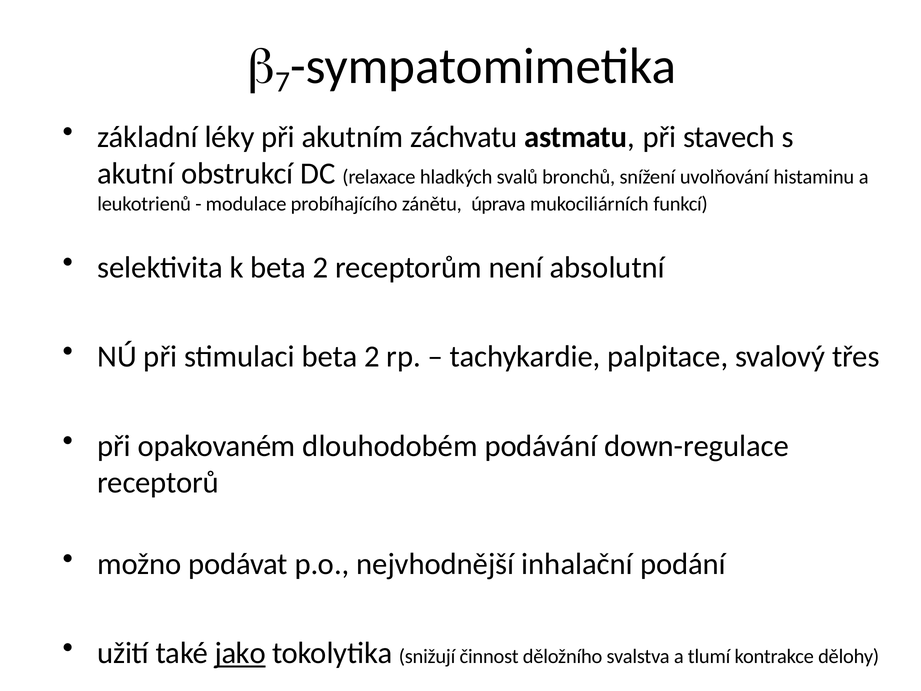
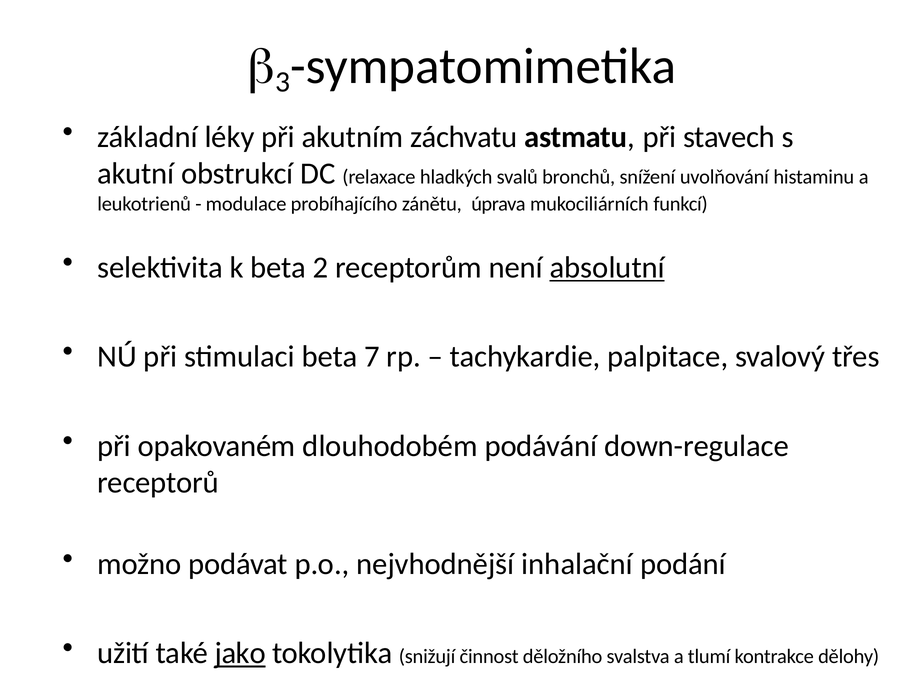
7: 7 -> 3 (283, 82)
absolutní underline: none -> present (607, 268)
stimulaci beta 2: 2 -> 7 (372, 357)
